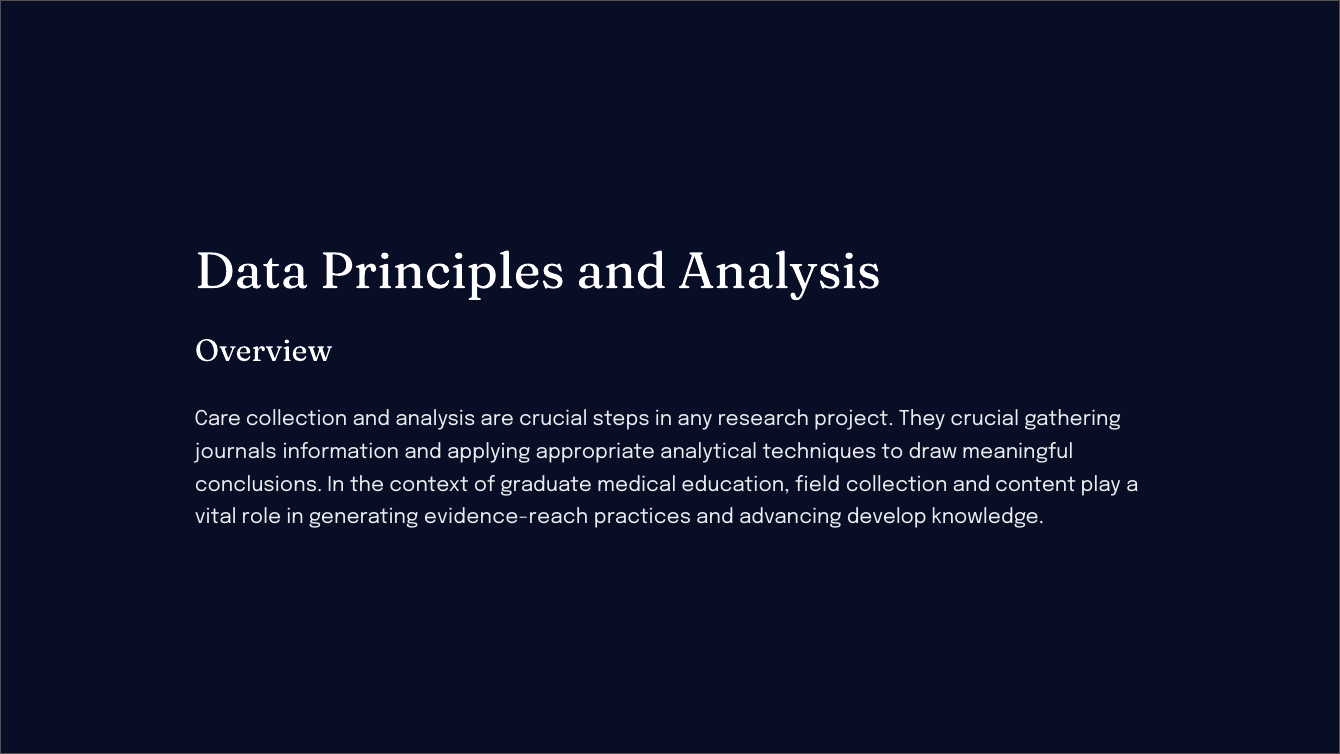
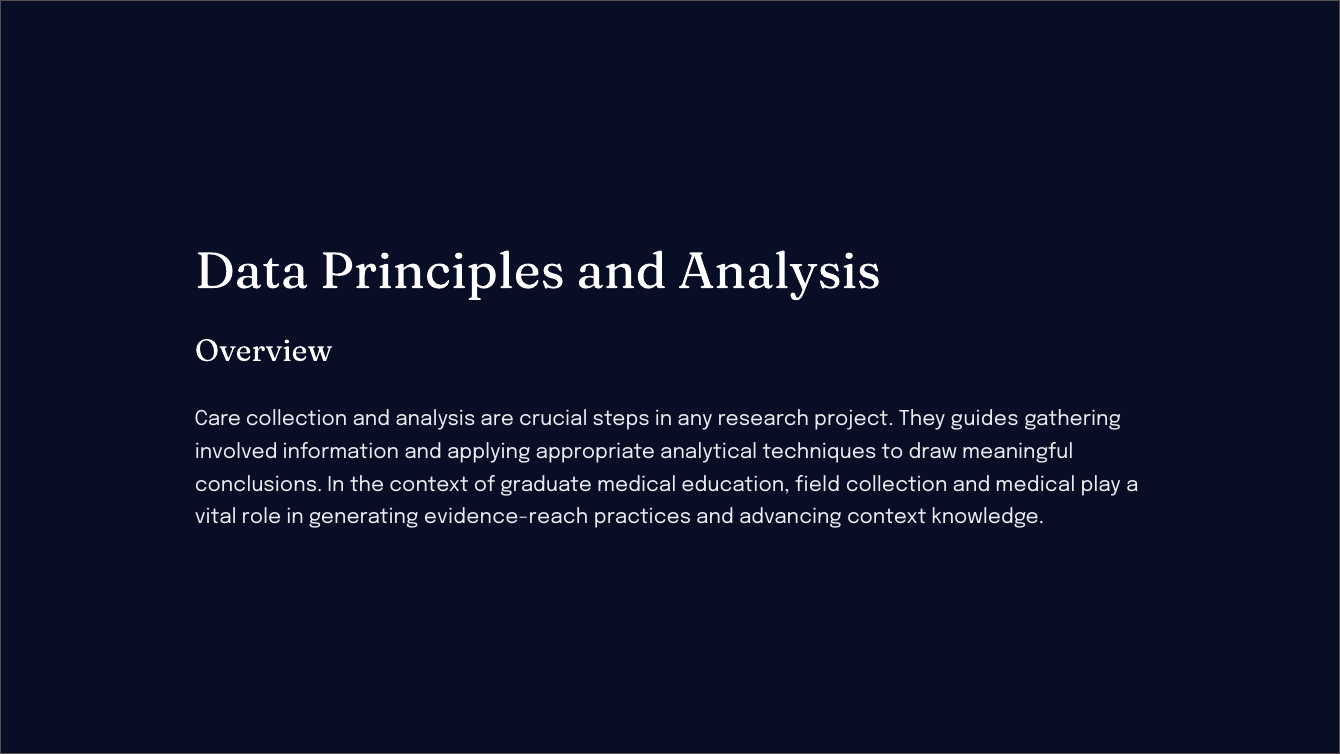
They crucial: crucial -> guides (985, 419)
journals: journals -> involved (236, 452)
and content: content -> medical (1035, 484)
advancing develop: develop -> context (887, 517)
